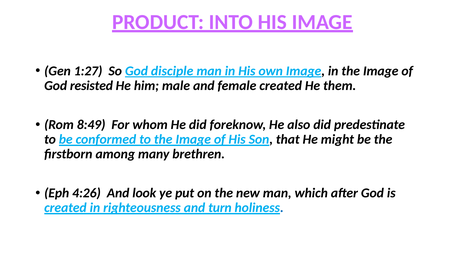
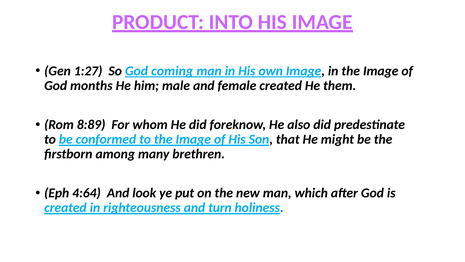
disciple: disciple -> coming (172, 71)
resisted: resisted -> months (91, 86)
8:49: 8:49 -> 8:89 (91, 125)
4:26: 4:26 -> 4:64 (87, 193)
